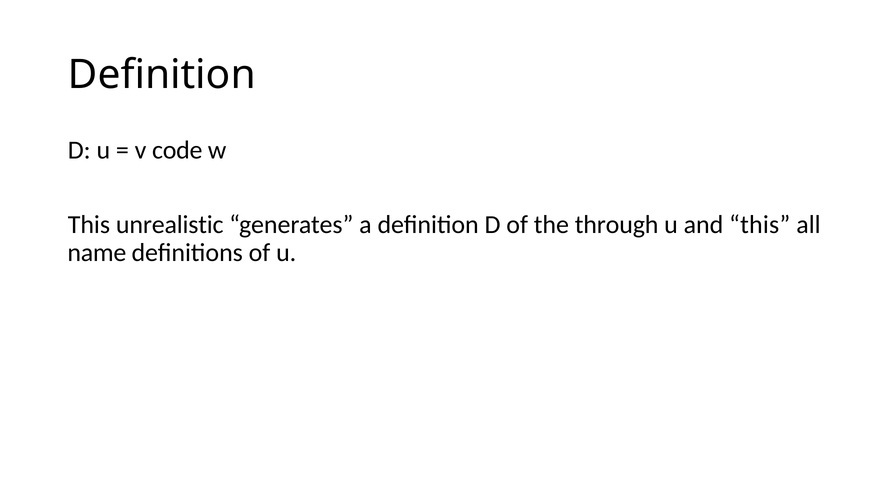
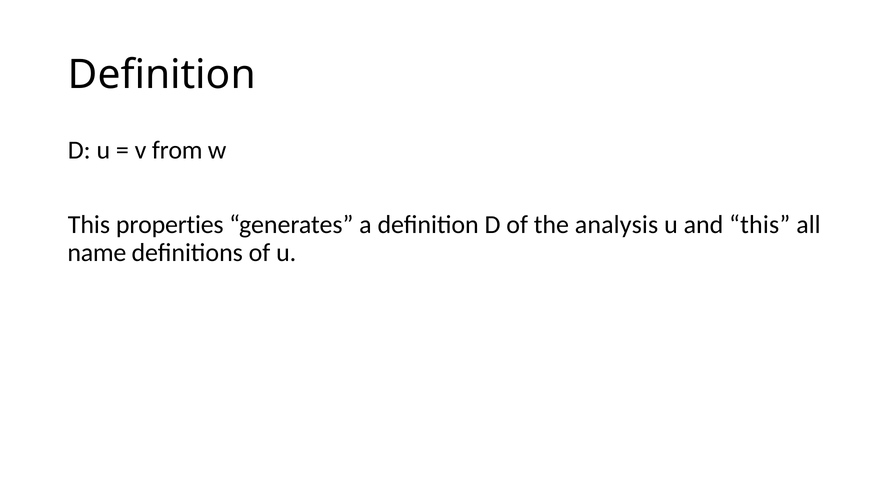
code: code -> from (177, 150)
unrealistic: unrealistic -> properties (170, 225)
through: through -> analysis (617, 225)
